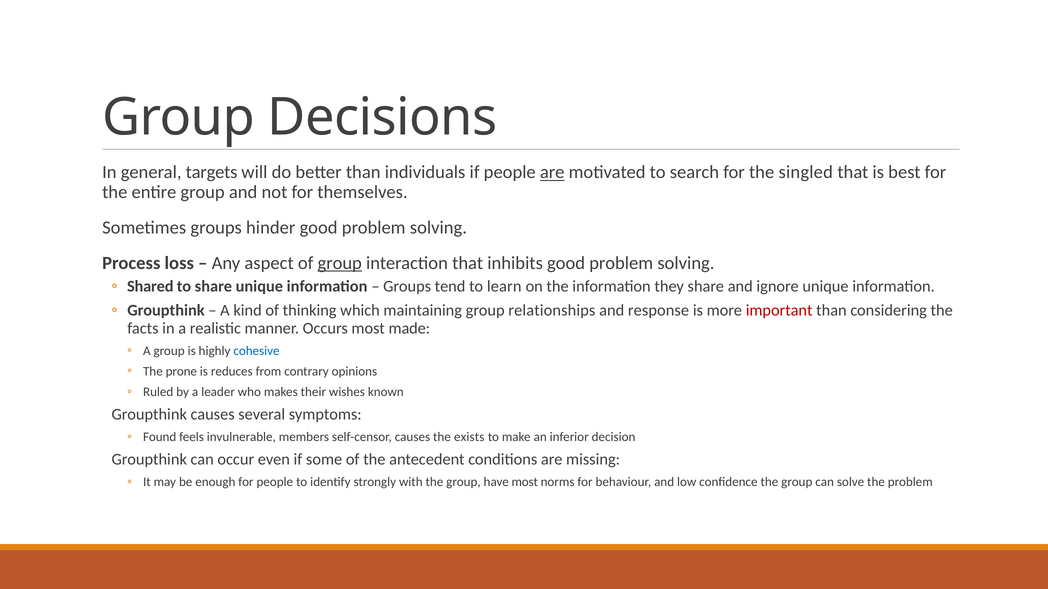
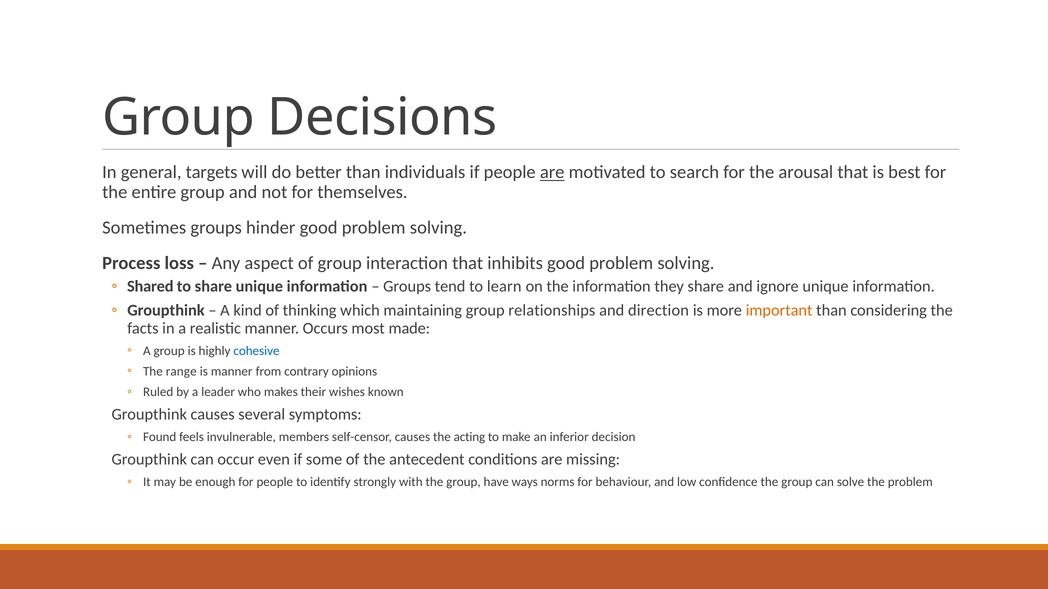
singled: singled -> arousal (806, 172)
group underline: present -> none (340, 263)
response: response -> direction (658, 311)
important colour: red -> orange (779, 311)
prone: prone -> range (181, 372)
is reduces: reduces -> manner (232, 372)
exists: exists -> acting (469, 437)
have most: most -> ways (525, 482)
